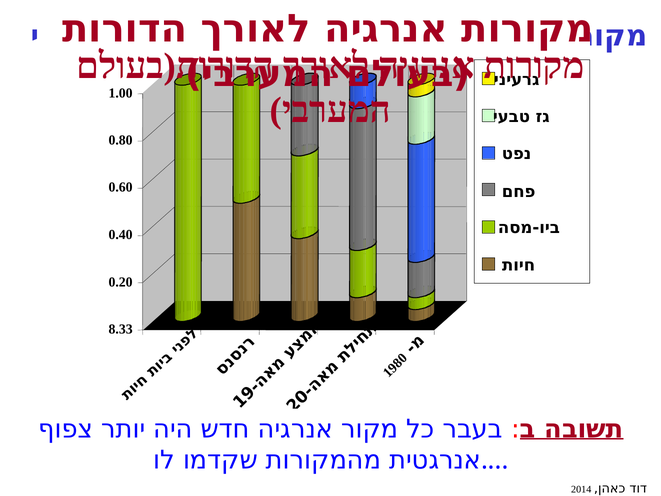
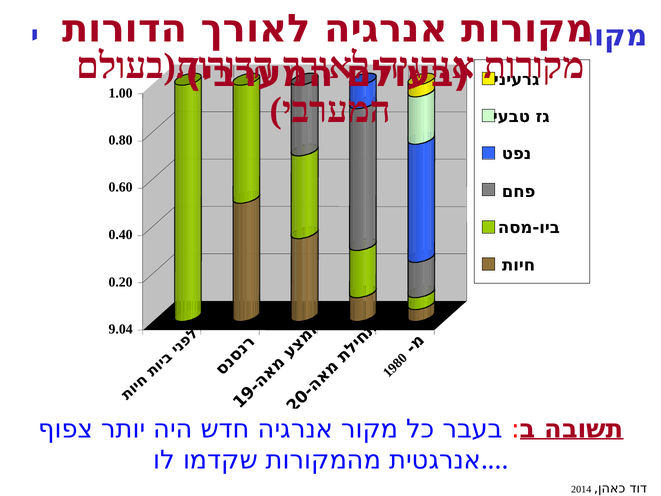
8.33: 8.33 -> 9.04 (121, 329)
